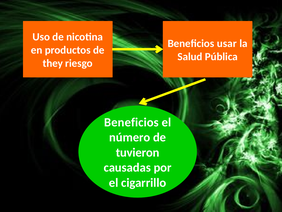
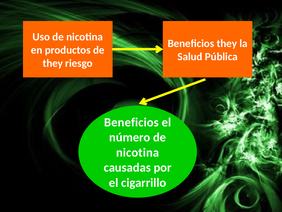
Beneficios usar: usar -> they (227, 43)
tuvieron: tuvieron -> nicotina (138, 152)
